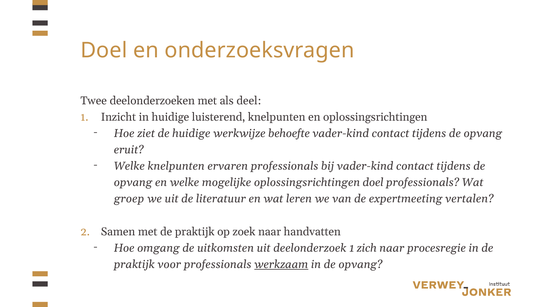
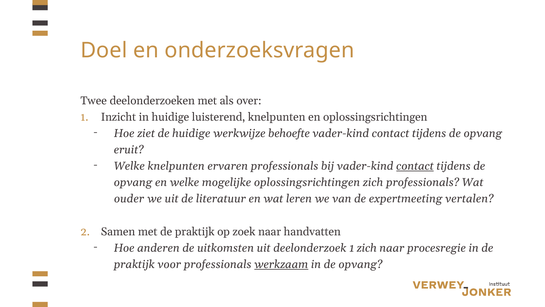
deel: deel -> over (249, 100)
contact underline: none -> present (415, 166)
oplossingsrichtingen doel: doel -> zich (373, 182)
groep: groep -> ouder (129, 199)
omgang: omgang -> anderen (158, 248)
